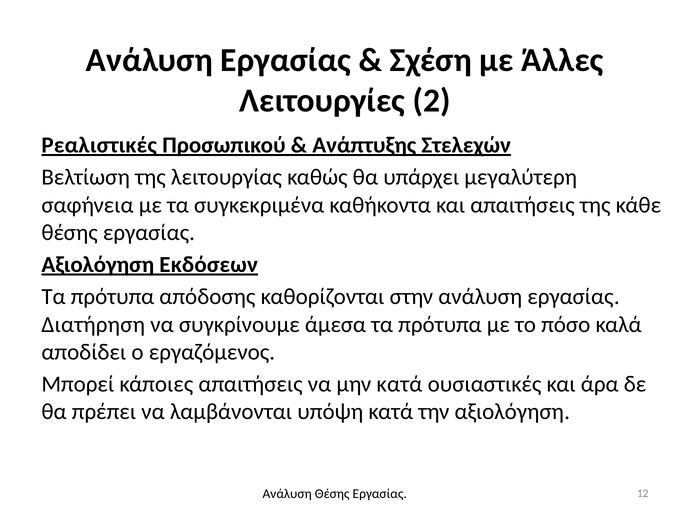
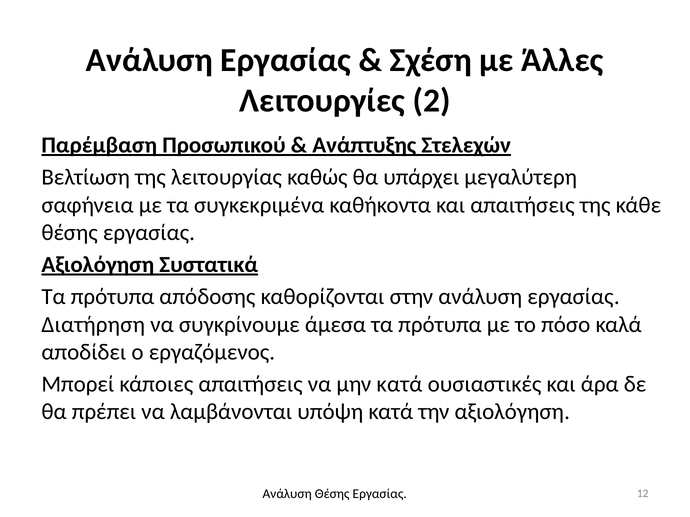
Ρεαλιστικές: Ρεαλιστικές -> Παρέμβαση (99, 145)
Εκδόσεων: Εκδόσεων -> Συστατικά (209, 265)
